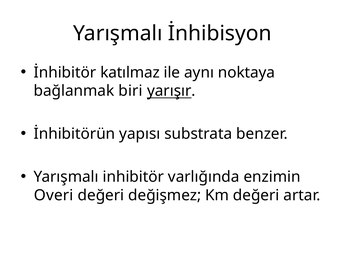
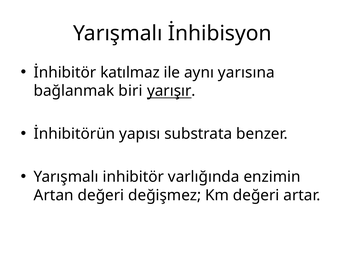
noktaya: noktaya -> yarısına (246, 72)
Overi: Overi -> Artan (54, 195)
